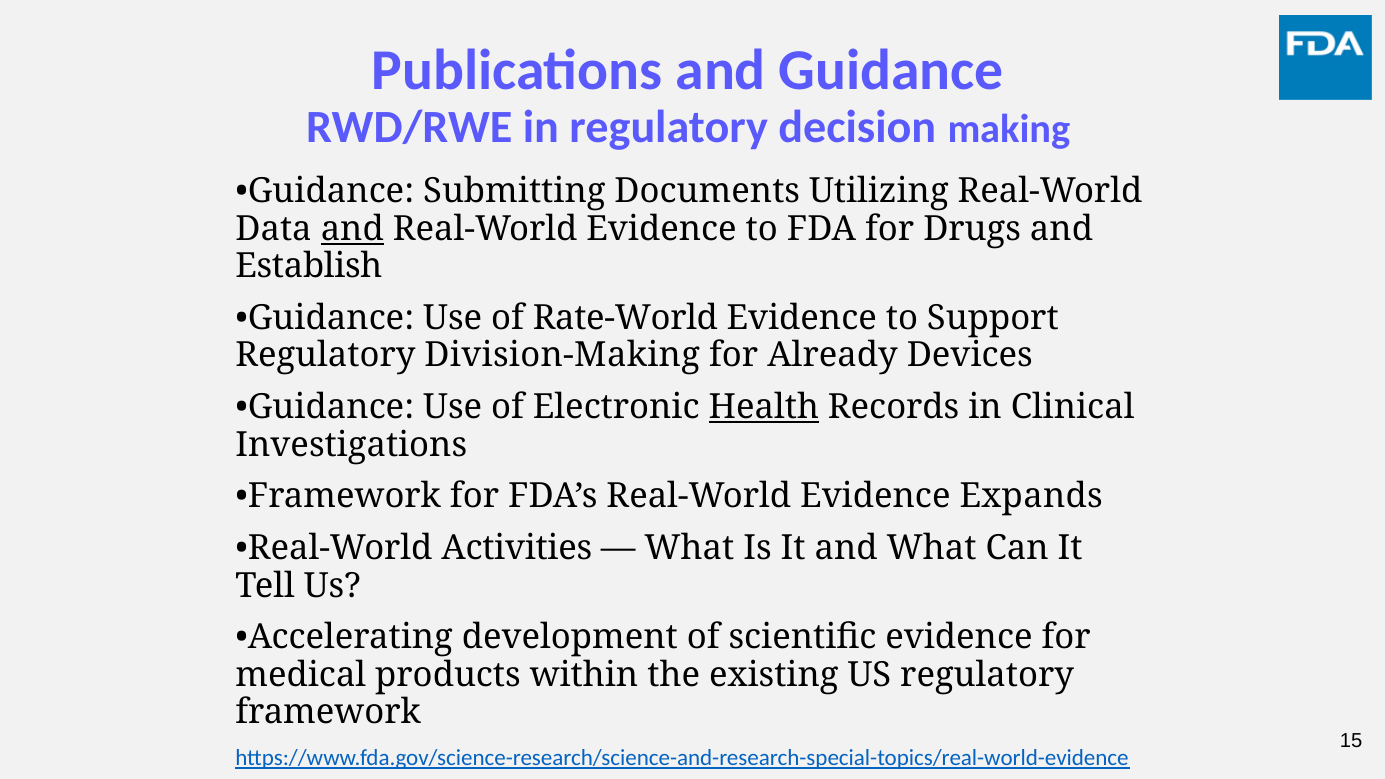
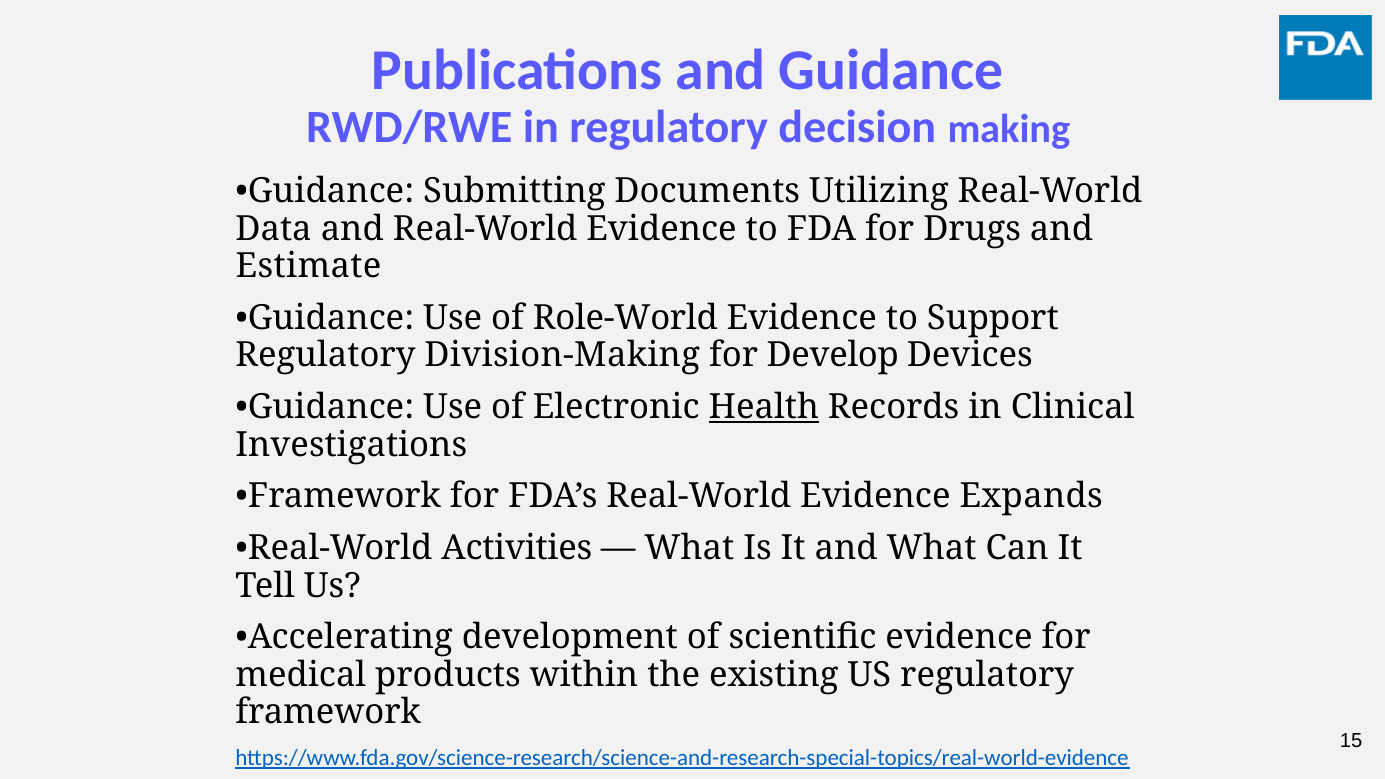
and underline: present -> none (352, 229)
Establish: Establish -> Estimate (309, 266)
Rate-World: Rate-World -> Role-World (625, 318)
Already: Already -> Develop (833, 356)
